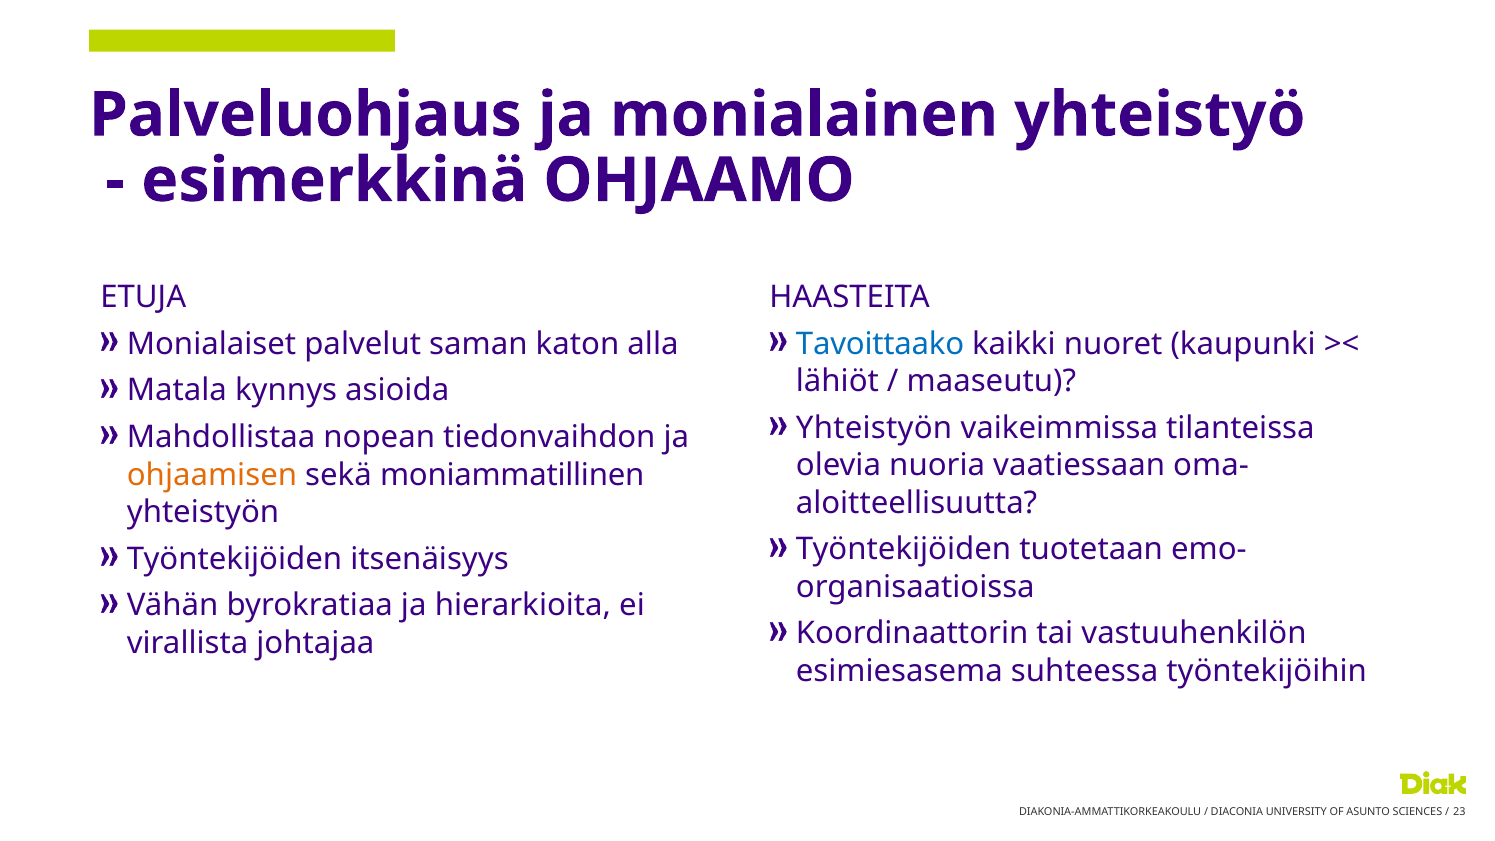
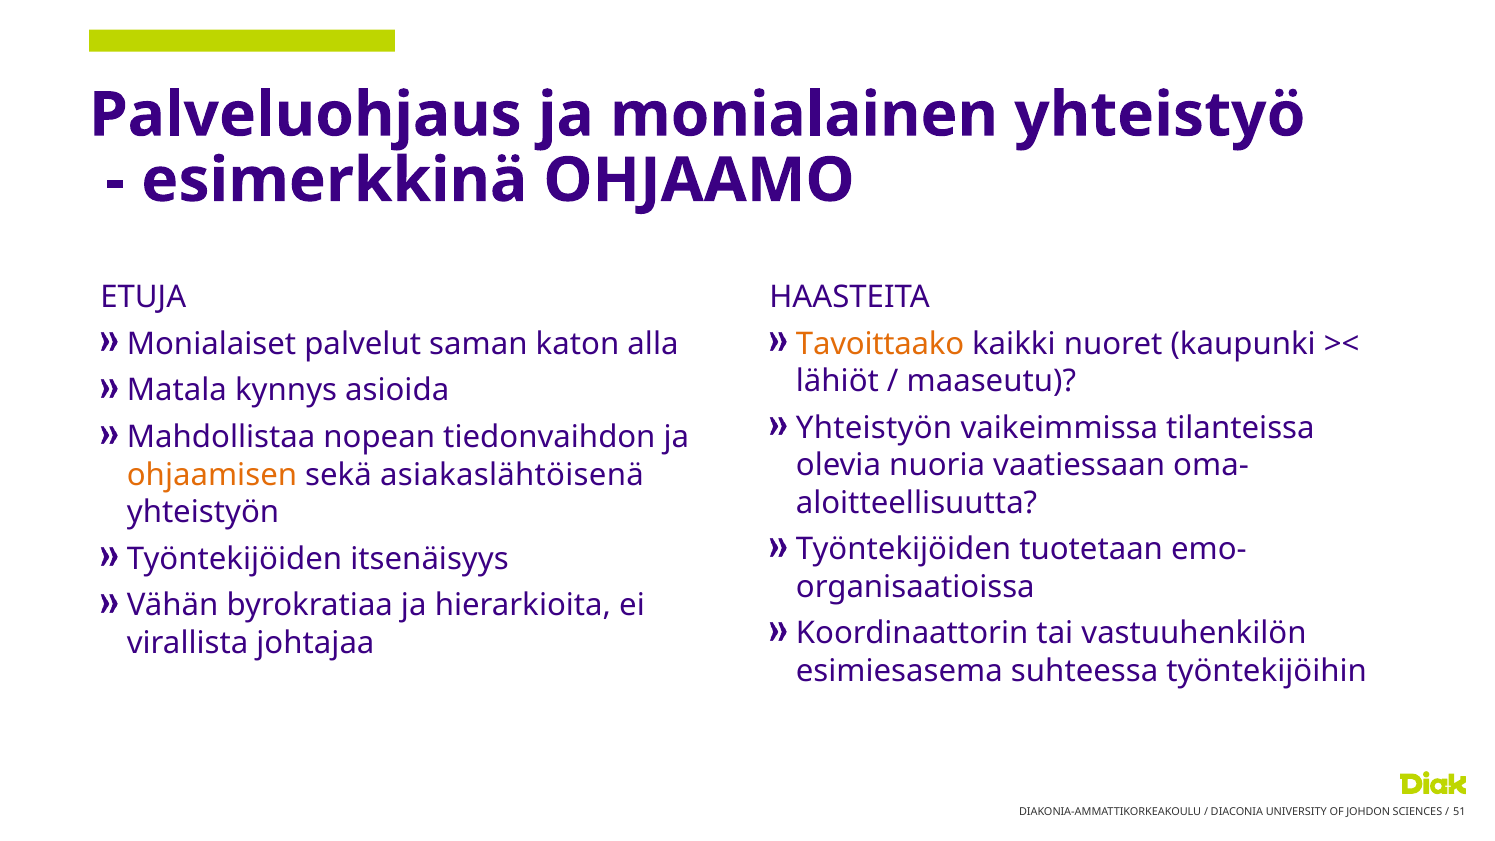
Tavoittaako colour: blue -> orange (880, 344)
moniammatillinen: moniammatillinen -> asiakaslähtöisenä (512, 475)
ASUNTO: ASUNTO -> JOHDON (1368, 812)
23: 23 -> 51 (1459, 812)
